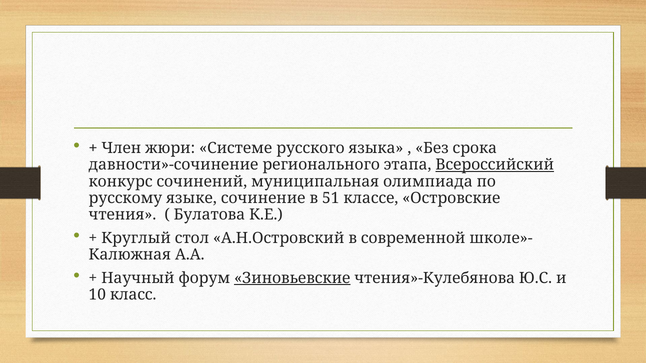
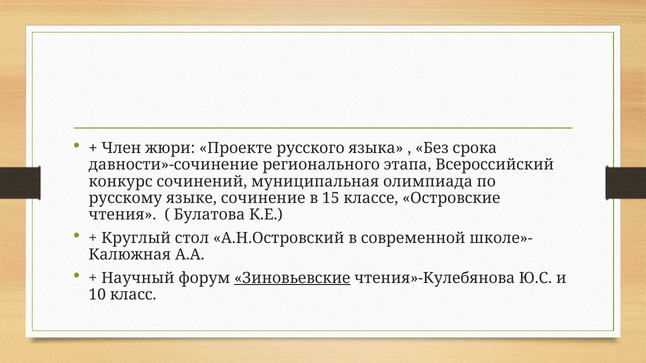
Системе: Системе -> Проекте (236, 148)
Всероссийский underline: present -> none (495, 165)
51: 51 -> 15 (331, 198)
